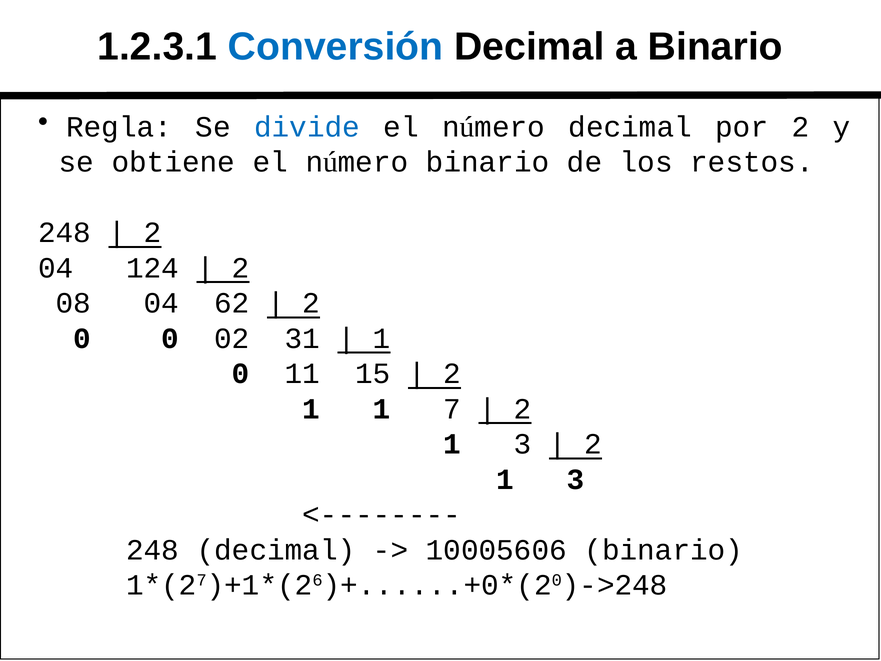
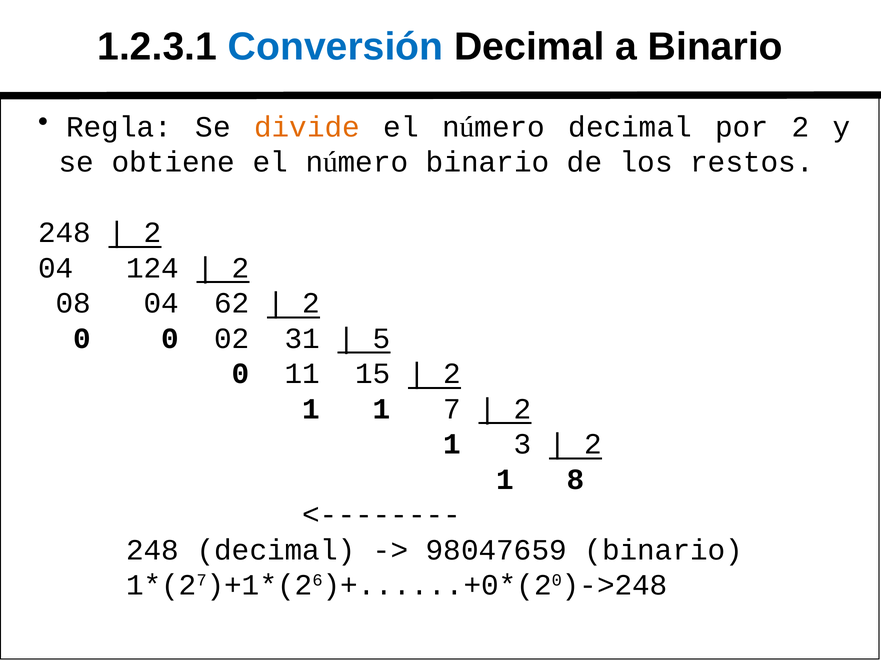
divide colour: blue -> orange (307, 127)
1: 1 -> 5 (382, 338)
3: 3 -> 8 (575, 479)
10005606: 10005606 -> 98047659 (496, 550)
